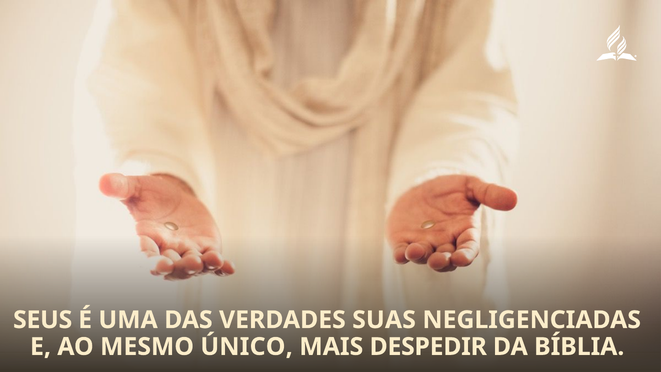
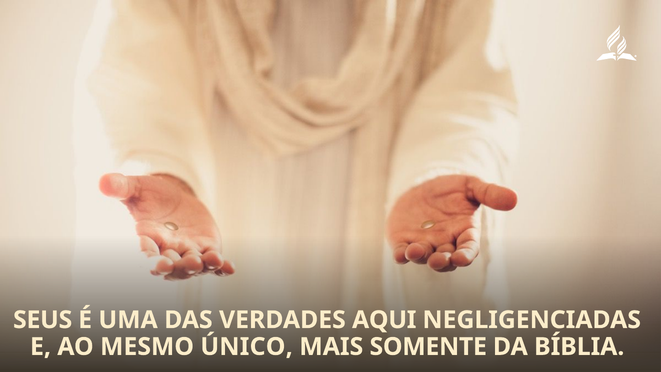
SUAS: SUAS -> AQUI (384, 320)
DESPEDIR: DESPEDIR -> SOMENTE (428, 347)
